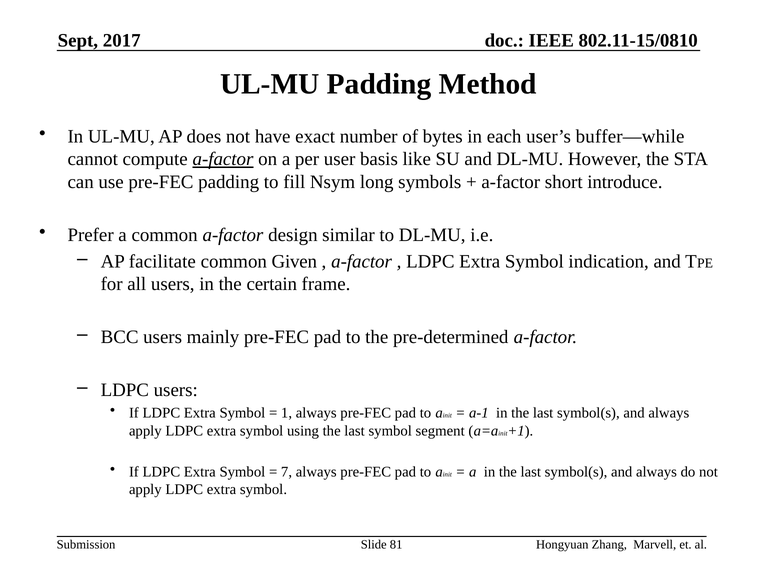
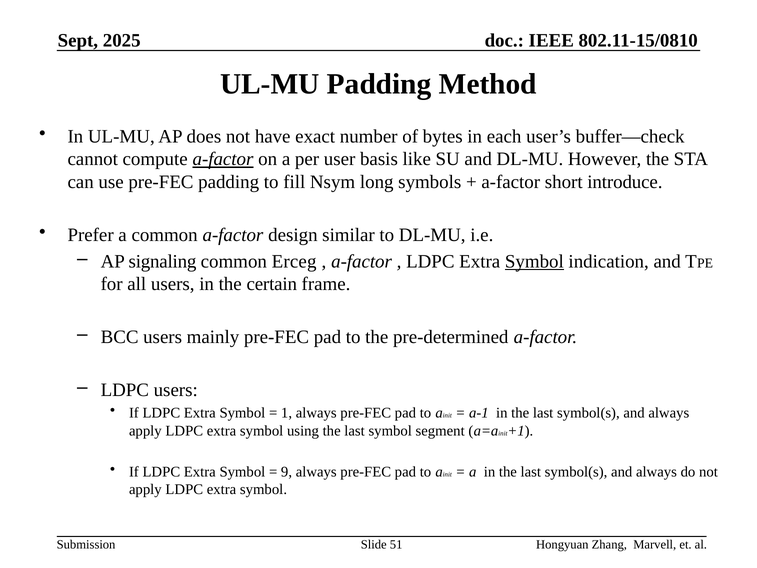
2017: 2017 -> 2025 (122, 40)
buffer—while: buffer—while -> buffer—check (630, 136)
facilitate: facilitate -> signaling (162, 261)
Given: Given -> Erceg (294, 261)
Symbol underline: none -> present (534, 261)
7: 7 -> 9 (287, 472)
81: 81 -> 51 (396, 545)
